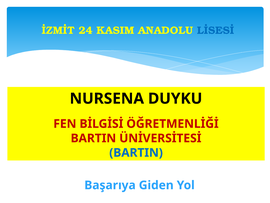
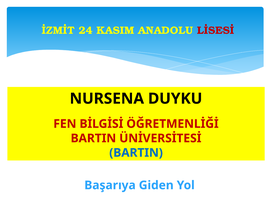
LİSESİ colour: blue -> red (216, 30)
